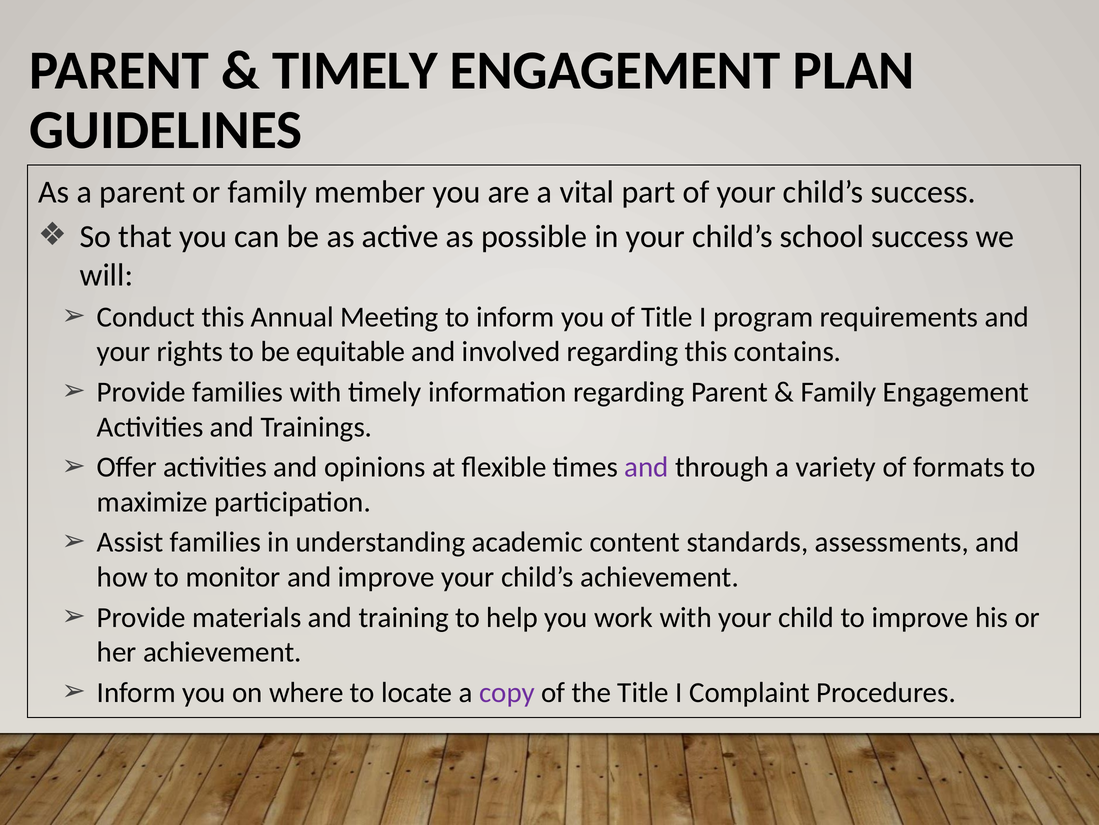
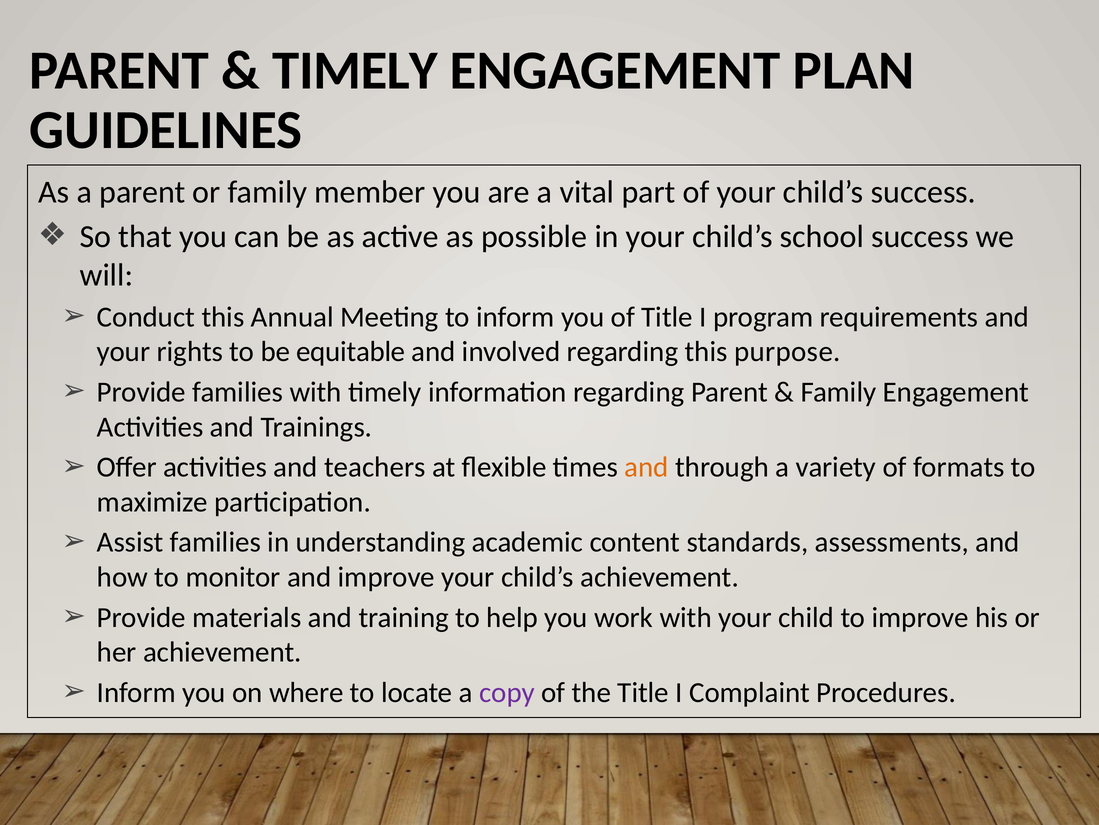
contains: contains -> purpose (788, 352)
opinions: opinions -> teachers (375, 467)
and colour: purple -> orange (647, 467)
